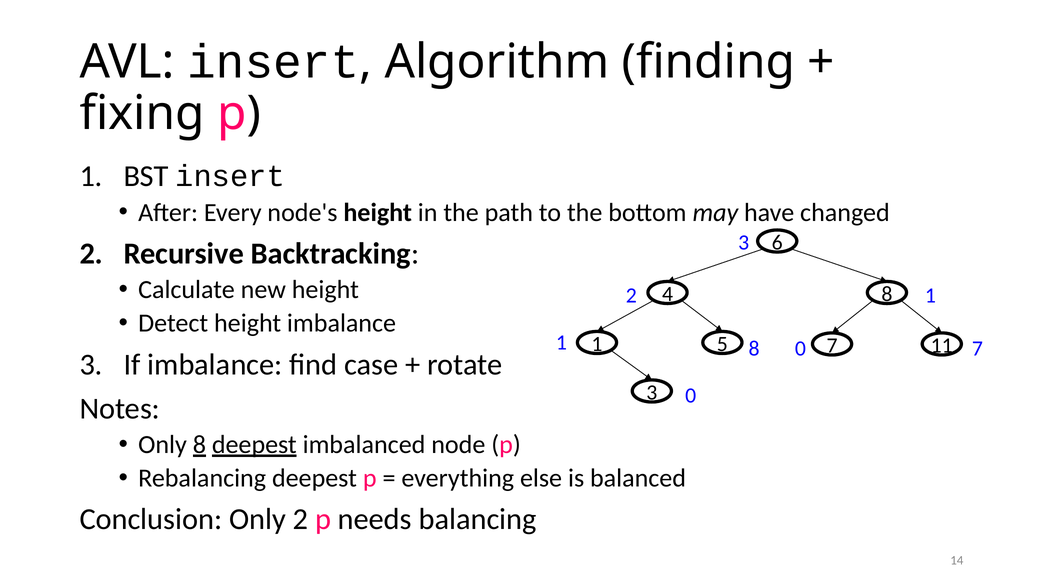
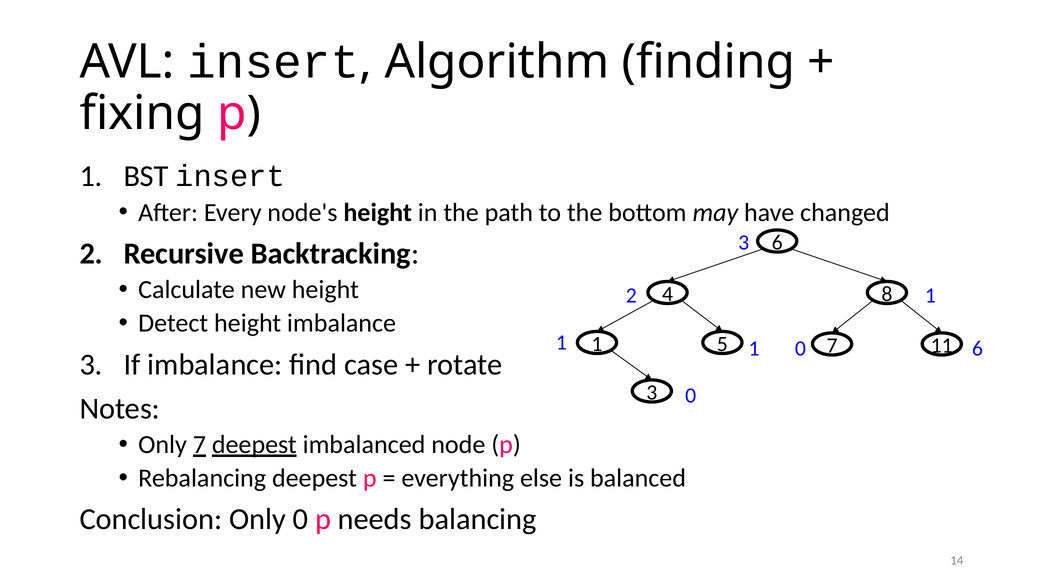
5 8: 8 -> 1 (754, 348)
0 7: 7 -> 6 (977, 348)
Only 8: 8 -> 7 (199, 444)
Only 2: 2 -> 0 (300, 519)
